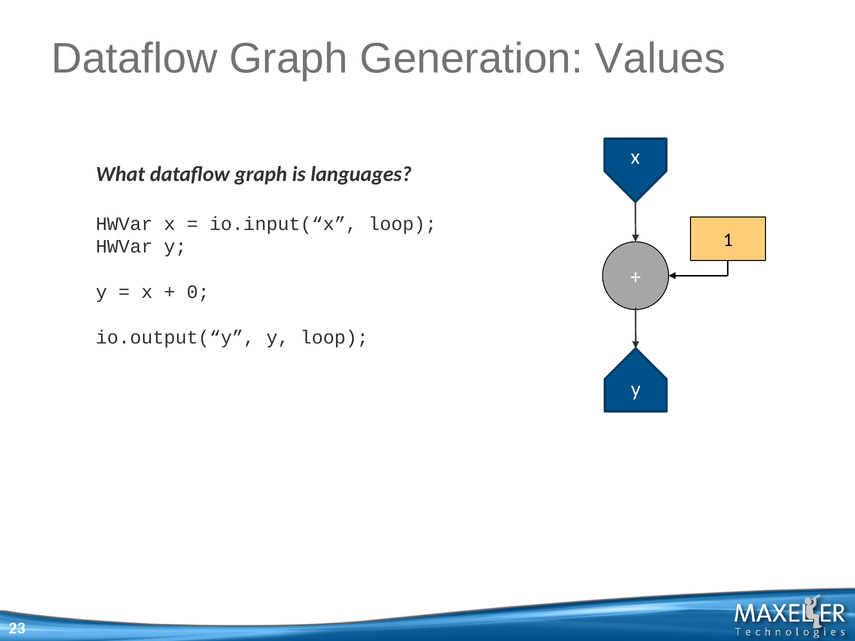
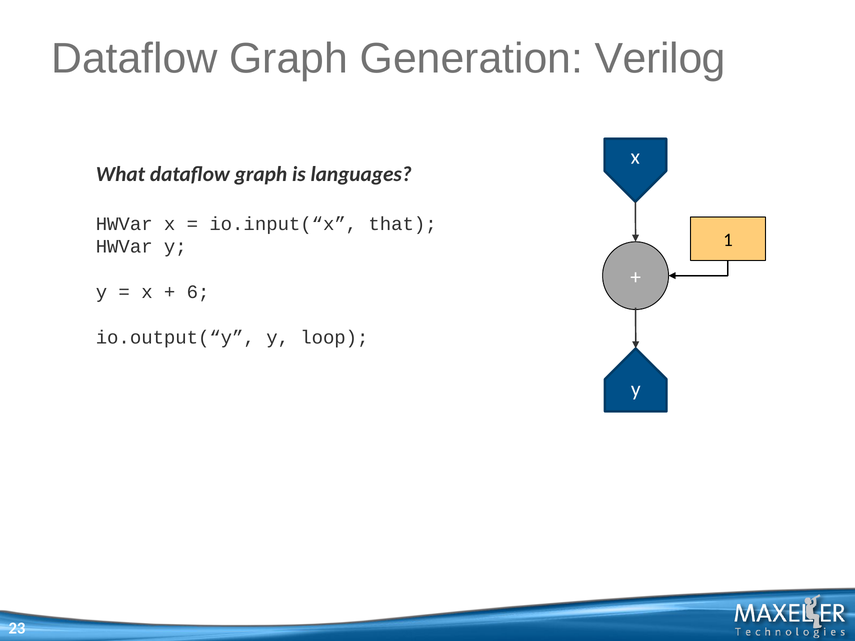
Values: Values -> Verilog (660, 59)
io.input(“x loop: loop -> that (403, 224)
0: 0 -> 6 (198, 292)
